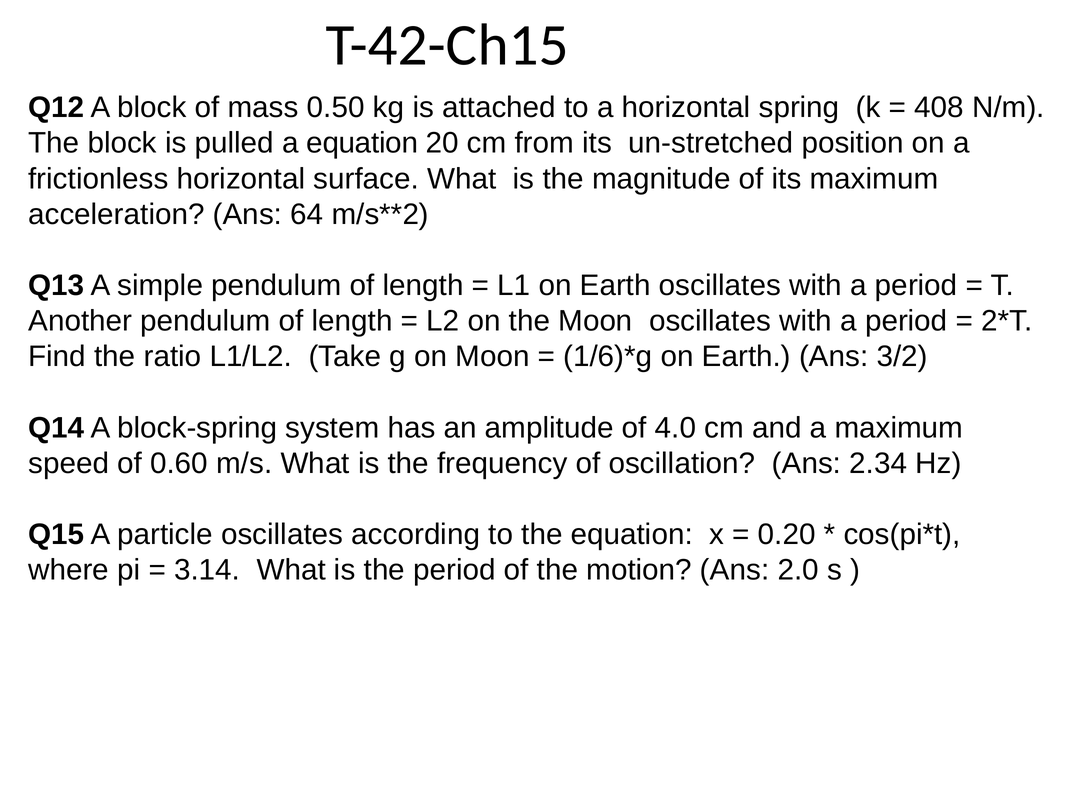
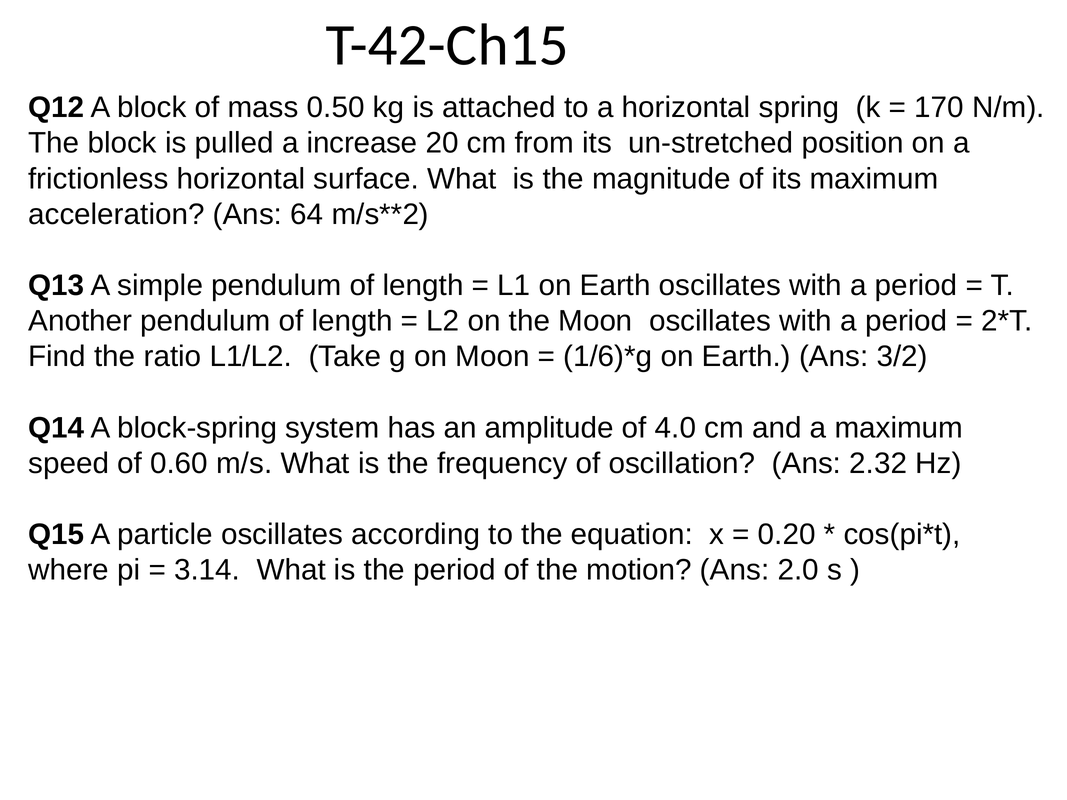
408: 408 -> 170 (939, 108)
a equation: equation -> increase (362, 143)
2.34: 2.34 -> 2.32 (878, 463)
